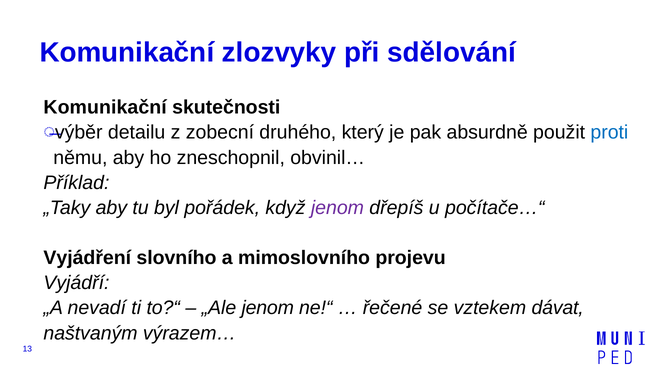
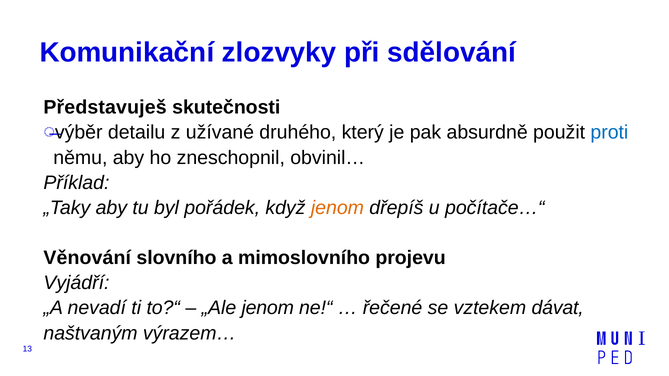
Komunikační: Komunikační -> Představuješ (105, 108)
zobecní: zobecní -> užívané (220, 133)
jenom colour: purple -> orange (337, 208)
Vyjádření: Vyjádření -> Věnování (87, 258)
